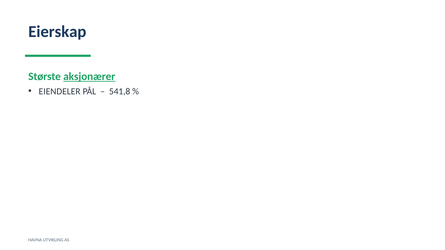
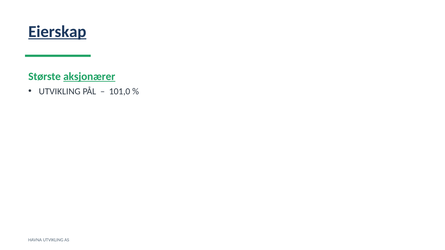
Eierskap underline: none -> present (57, 32)
EIENDELER: EIENDELER -> UTVIKLING (60, 92)
541,8: 541,8 -> 101,0 (120, 92)
